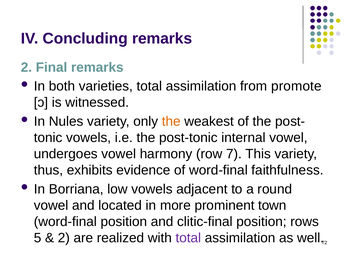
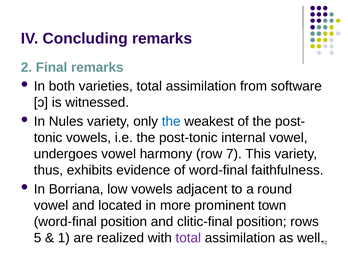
promote: promote -> software (296, 86)
the colour: orange -> blue (171, 121)
2: 2 -> 1 (64, 238)
